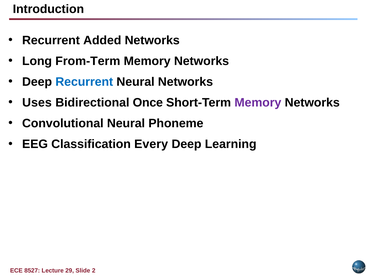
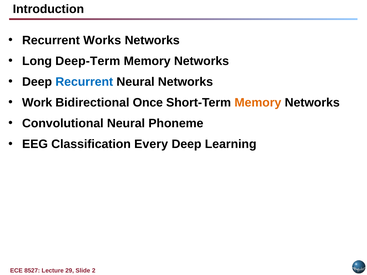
Added: Added -> Works (102, 40)
From-Term: From-Term -> Deep-Term (88, 61)
Uses: Uses -> Work (37, 103)
Memory colour: purple -> orange (258, 103)
